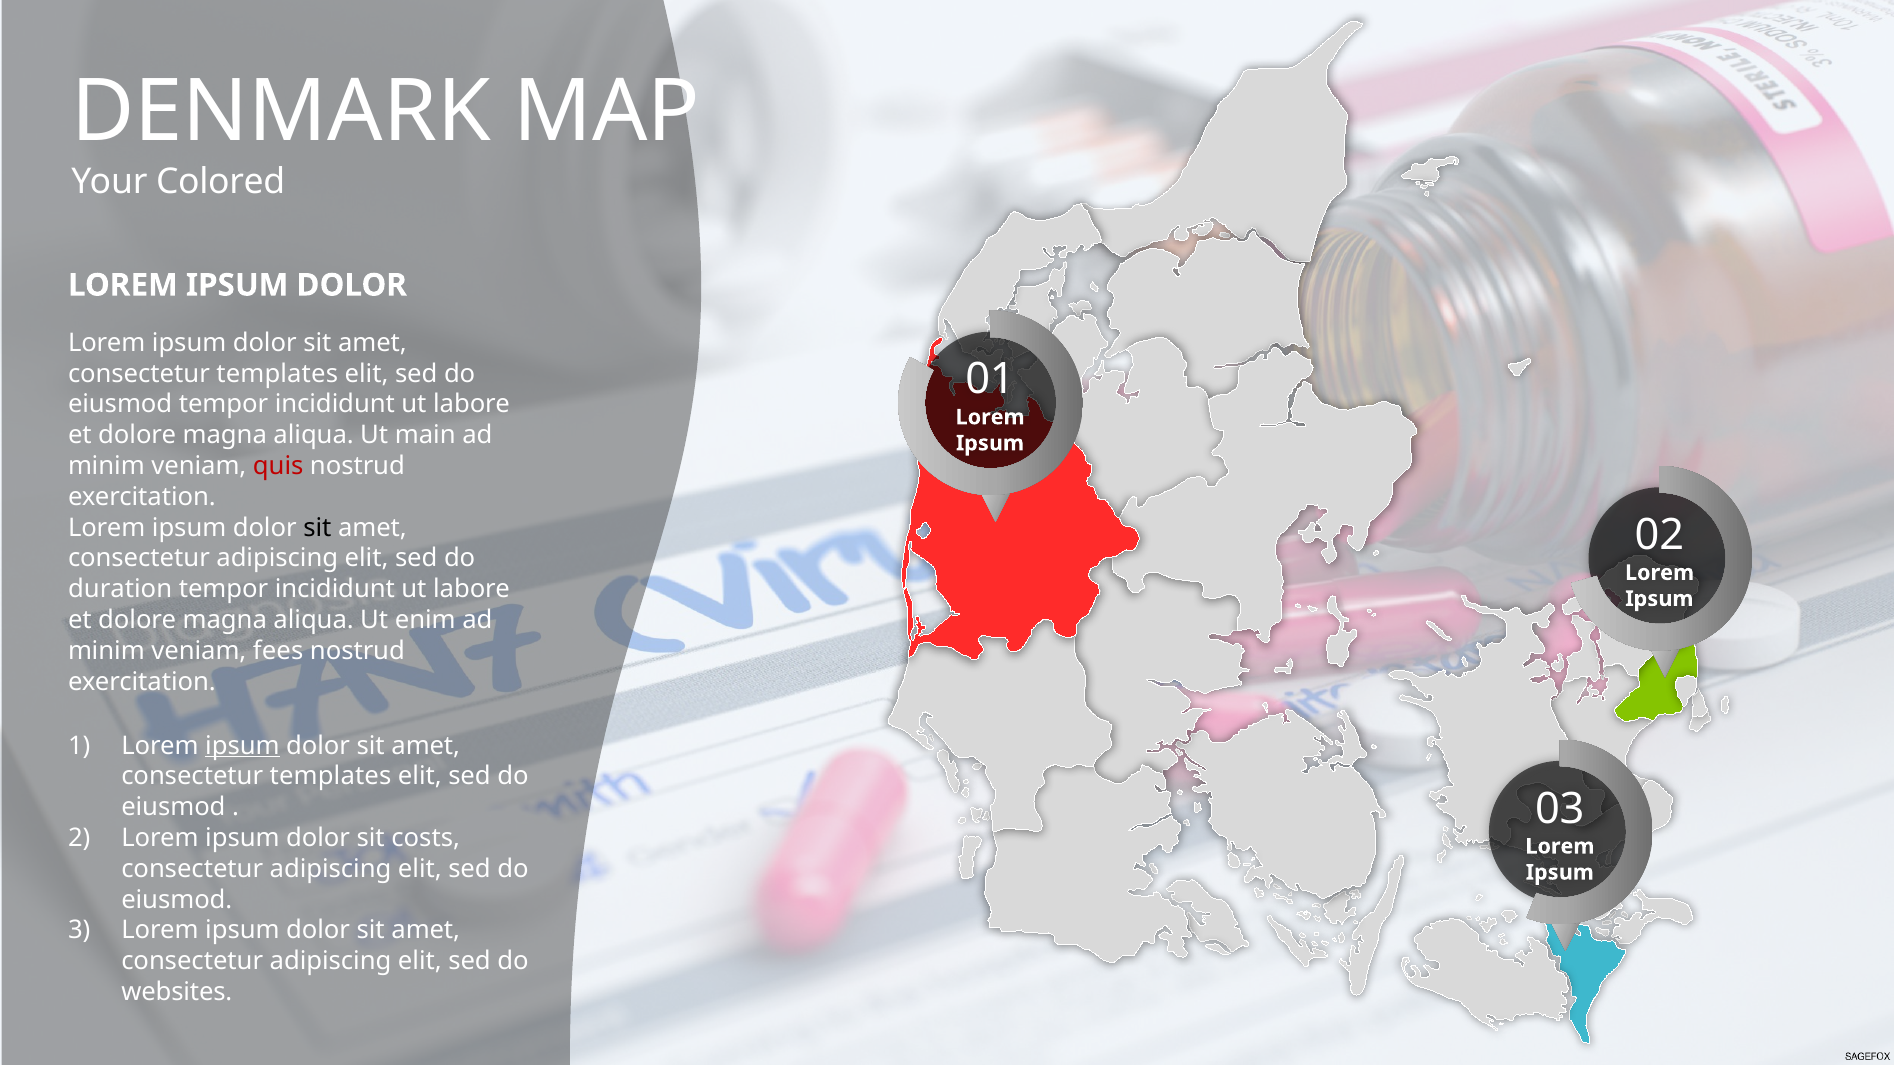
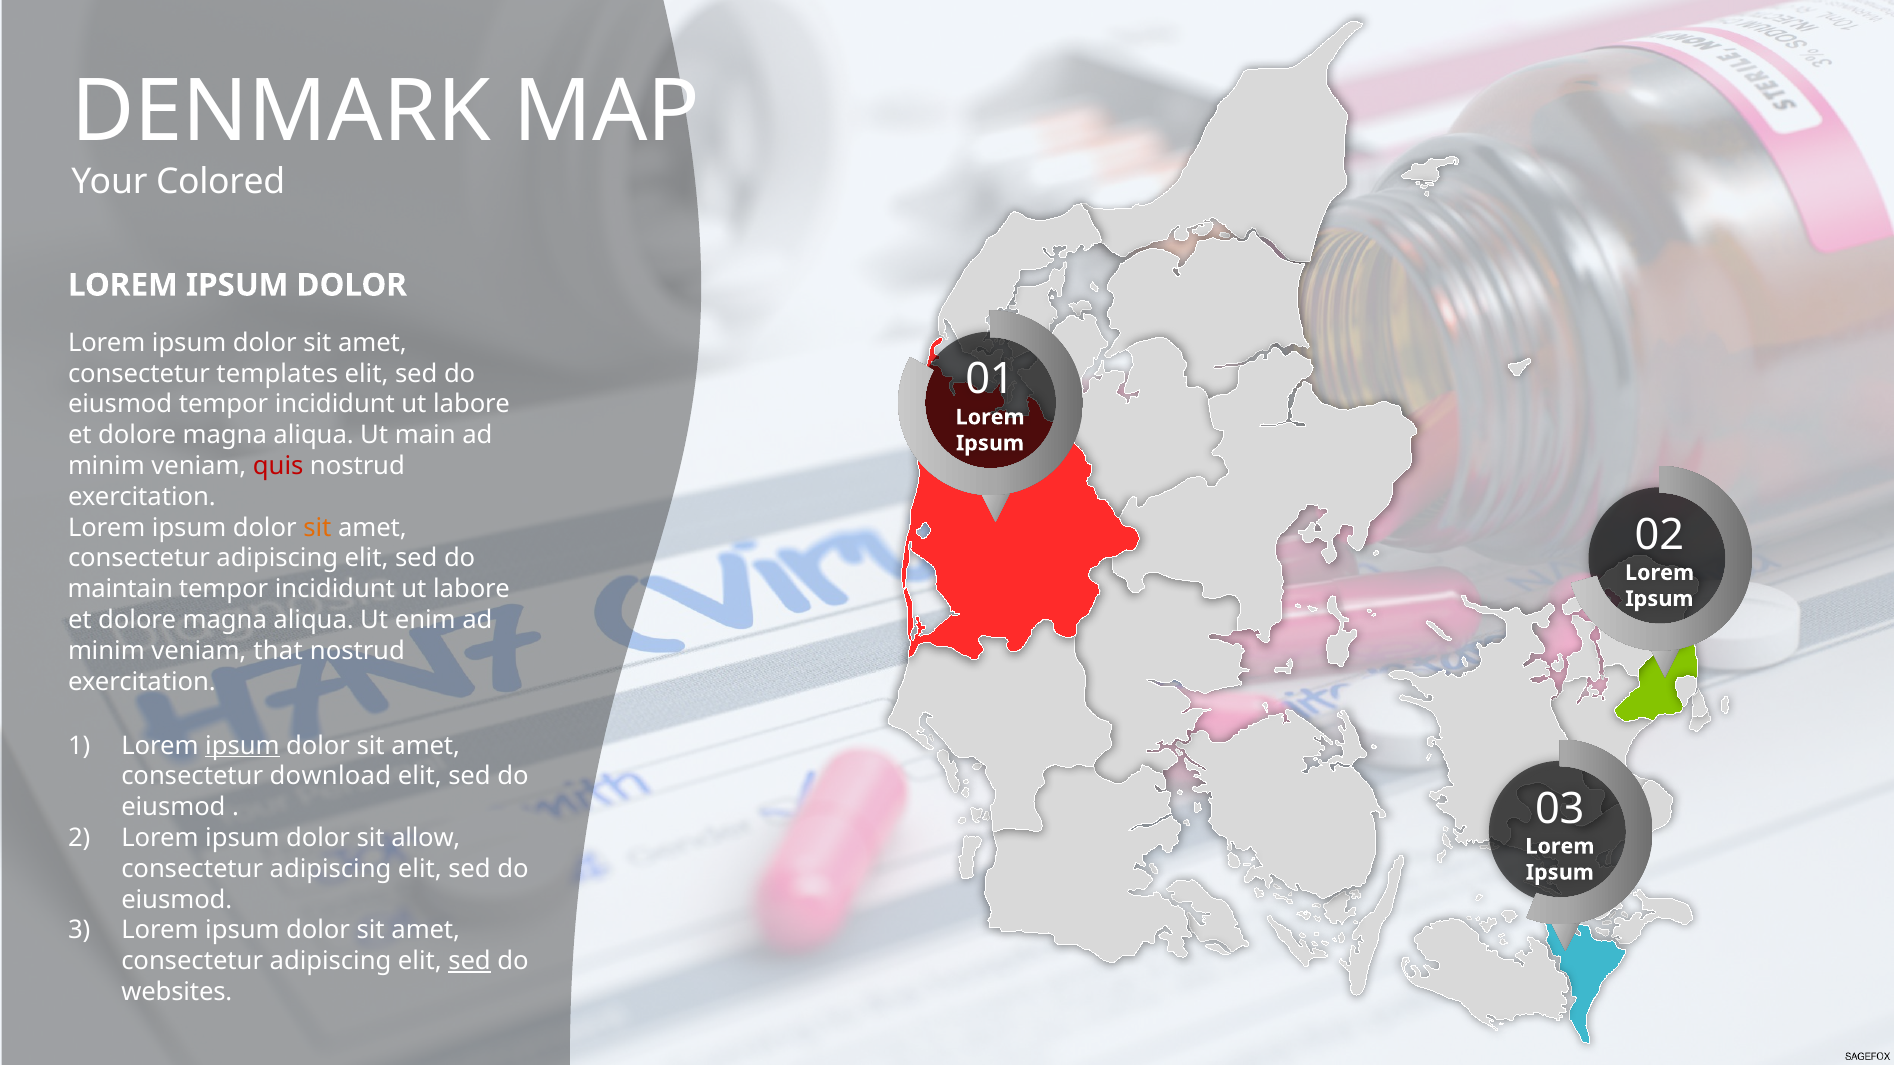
sit colour: black -> orange (317, 528)
duration: duration -> maintain (120, 589)
fees: fees -> that (278, 651)
templates: templates -> download (330, 777)
costs: costs -> allow (426, 838)
sed underline: none -> present (470, 962)
